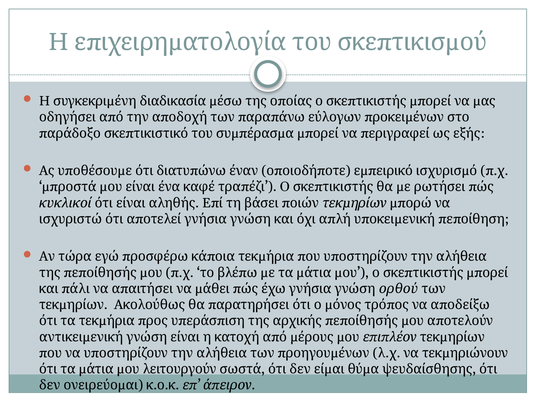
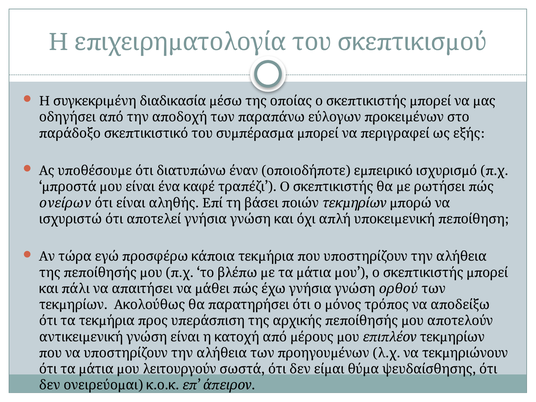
κυκλικοί: κυκλικοί -> ονείρων (65, 203)
